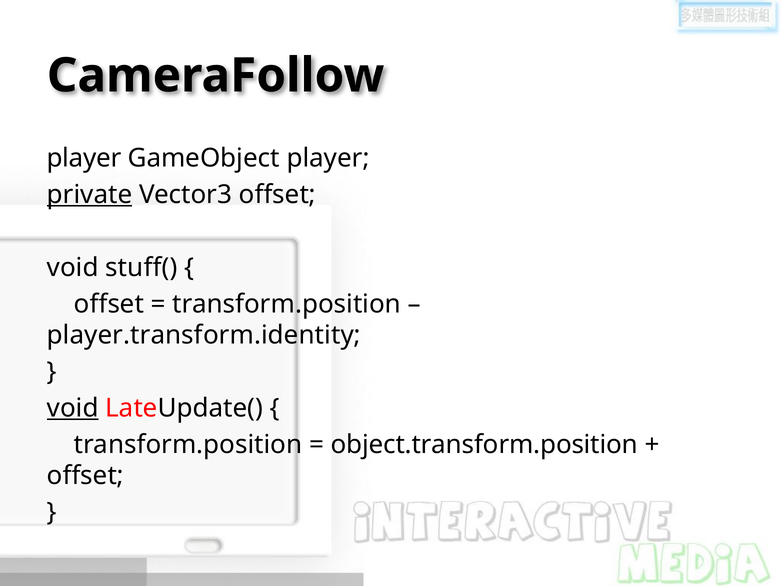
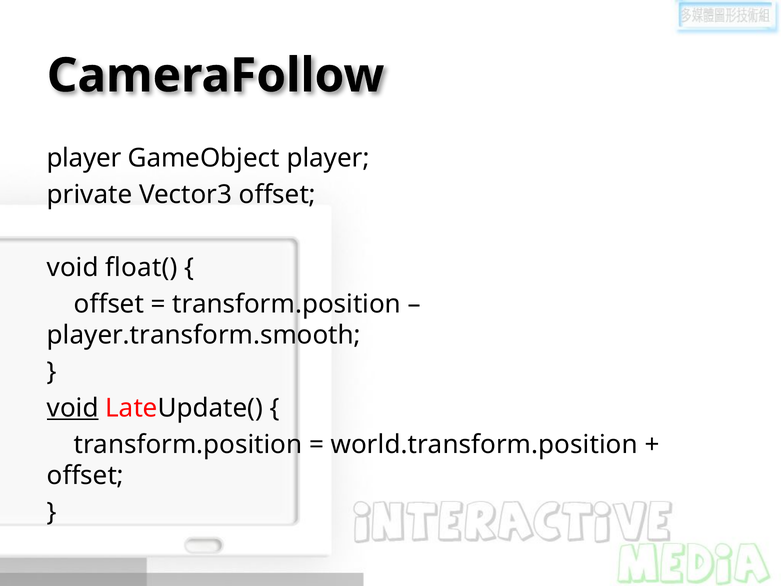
private underline: present -> none (90, 194)
stuff(: stuff( -> float( (141, 267)
player.transform.identity: player.transform.identity -> player.transform.smooth (204, 335)
object.transform.position: object.transform.position -> world.transform.position (484, 444)
